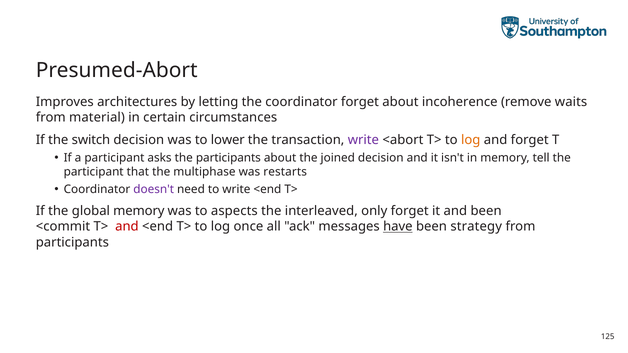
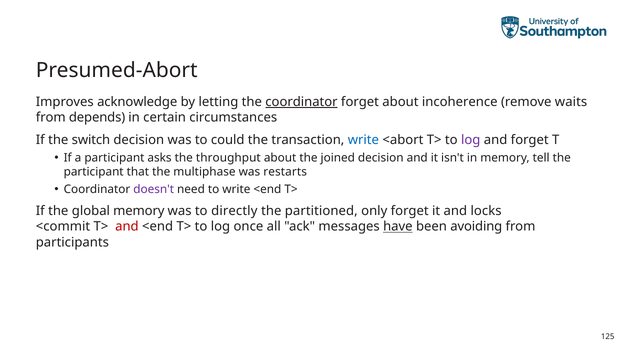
architectures: architectures -> acknowledge (137, 102)
coordinator underline: none -> present (301, 102)
material: material -> depends (97, 118)
lower: lower -> could (228, 140)
write colour: purple -> blue (363, 140)
log colour: orange -> purple (471, 140)
the participants: participants -> throughput (228, 158)
aspects: aspects -> directly (234, 211)
interleaved: interleaved -> partitioned (321, 211)
and been: been -> locks (486, 211)
strategy: strategy -> avoiding (476, 227)
